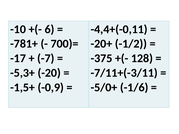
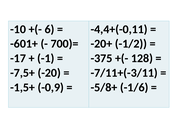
-781+: -781+ -> -601+ (24, 44)
-7: -7 -> -1 (46, 58)
-5,3+: -5,3+ -> -7,5+ (23, 73)
-5/0+: -5/0+ -> -5/8+ (104, 88)
